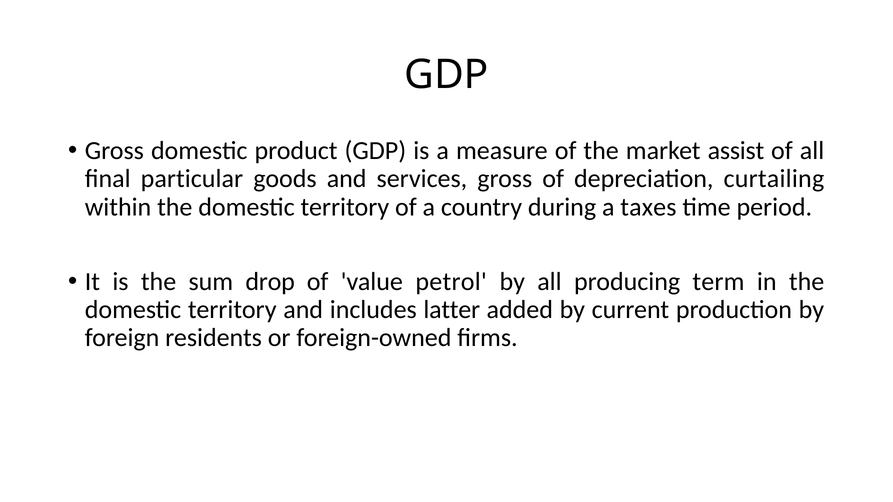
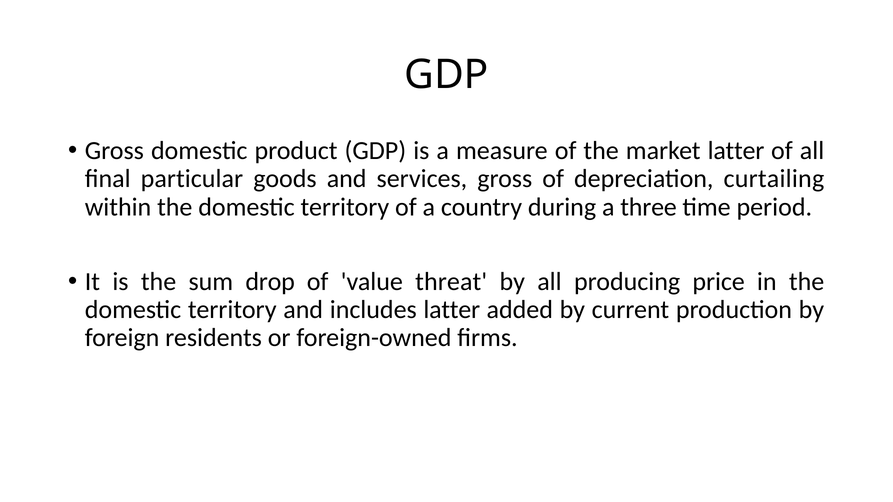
market assist: assist -> latter (736, 151)
taxes: taxes -> three (649, 207)
petrol: petrol -> threat (451, 282)
term: term -> price (719, 282)
